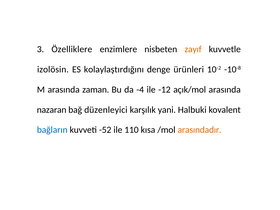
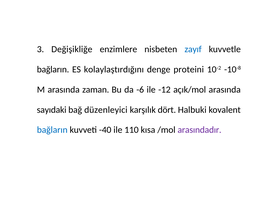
Özelliklere: Özelliklere -> Değişikliğe (72, 49)
zayıf colour: orange -> blue (193, 49)
izolösin: izolösin -> bağların (53, 69)
ürünleri: ürünleri -> proteini (189, 69)
-4: -4 -> -6 (140, 90)
nazaran: nazaran -> sayıdaki (52, 110)
yani: yani -> dört (167, 110)
-52: -52 -> -40 (105, 130)
arasındadır colour: orange -> purple (199, 130)
